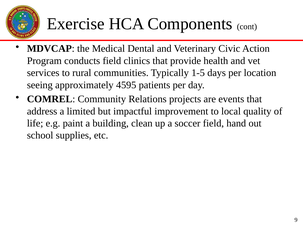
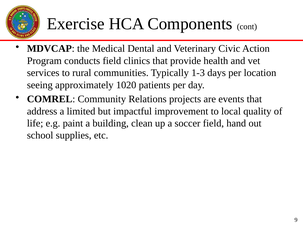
1-5: 1-5 -> 1-3 (198, 73)
4595: 4595 -> 1020 (126, 85)
